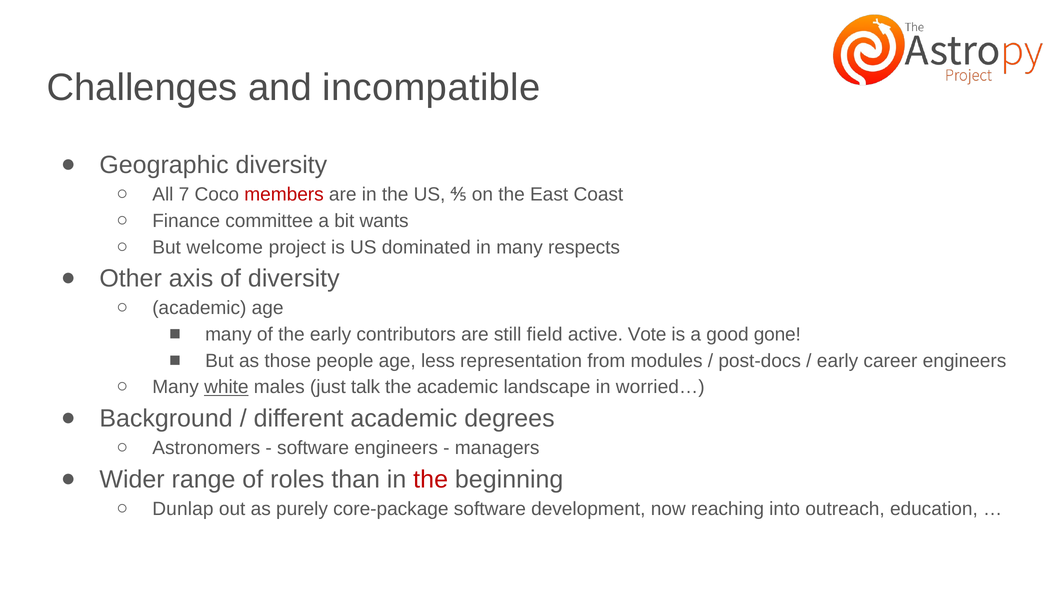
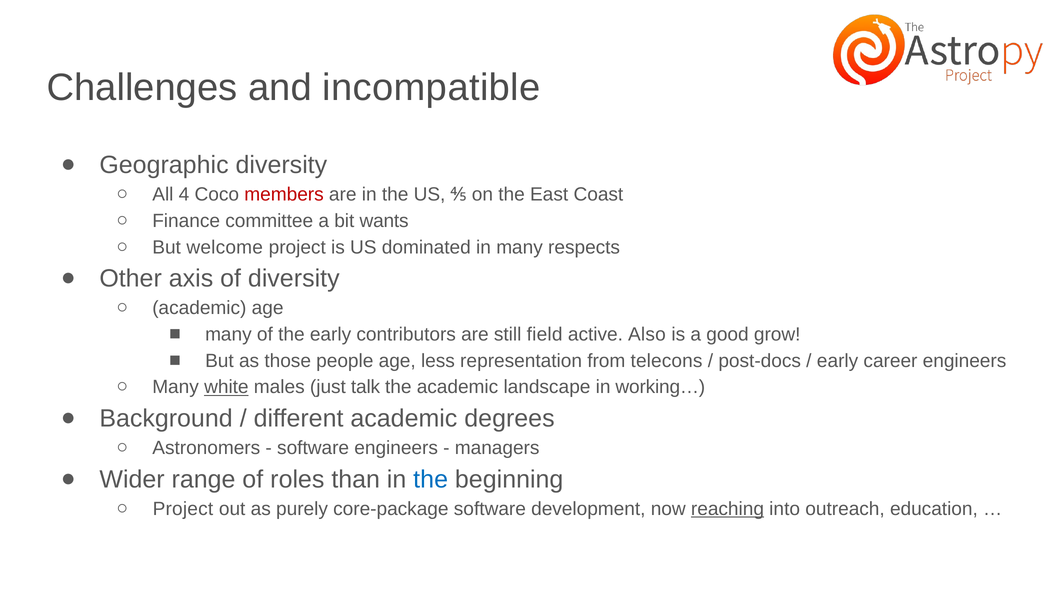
7: 7 -> 4 (184, 194)
Vote: Vote -> Also (647, 334)
gone: gone -> grow (777, 334)
modules: modules -> telecons (667, 361)
worried…: worried… -> working… (660, 387)
the colour: red -> blue (431, 479)
Dunlap: Dunlap -> Project (183, 508)
reaching underline: none -> present (727, 508)
